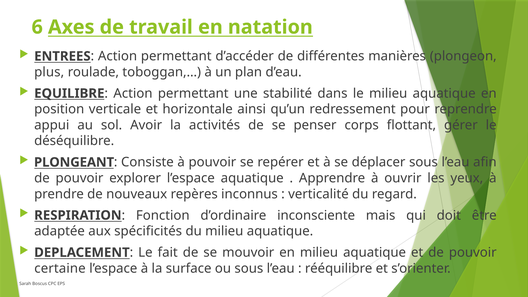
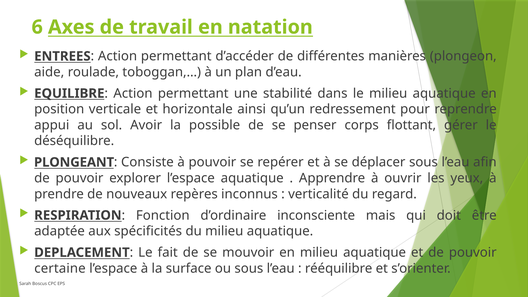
plus: plus -> aide (49, 72)
activités: activités -> possible (215, 125)
